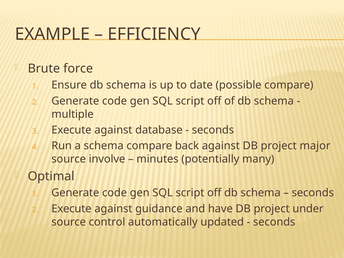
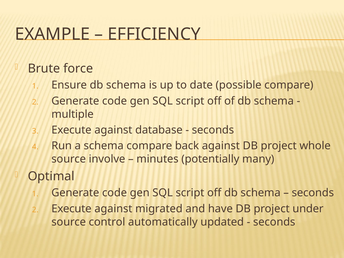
major: major -> whole (315, 146)
guidance: guidance -> migrated (159, 209)
